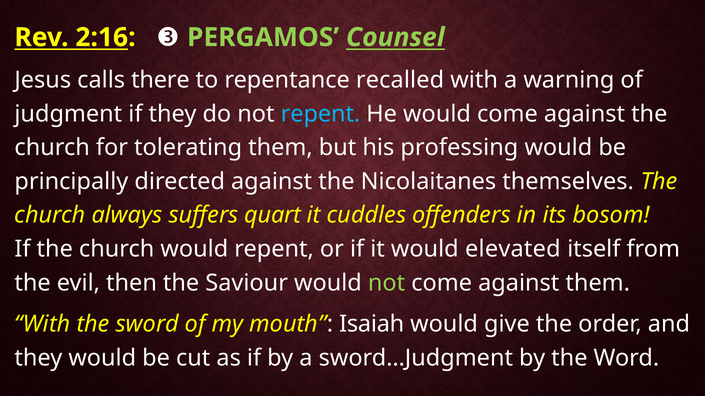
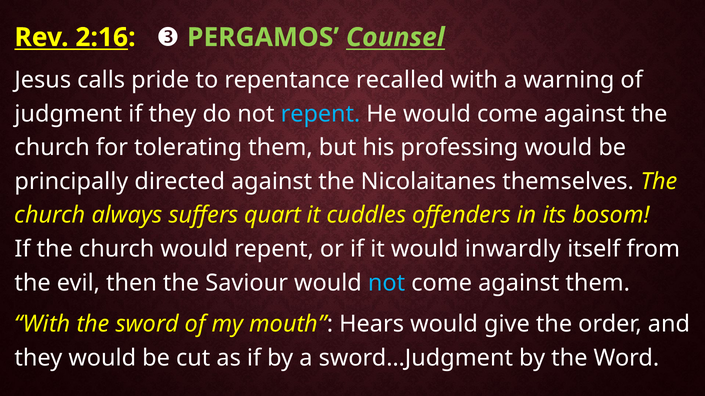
there: there -> pride (160, 80)
elevated: elevated -> inwardly (513, 249)
not colour: light green -> light blue (387, 283)
Isaiah: Isaiah -> Hears (372, 324)
